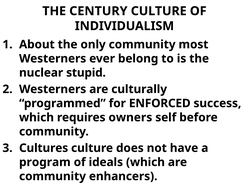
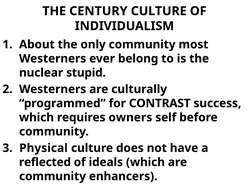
ENFORCED: ENFORCED -> CONTRAST (160, 103)
Cultures: Cultures -> Physical (44, 148)
program: program -> reflected (45, 162)
